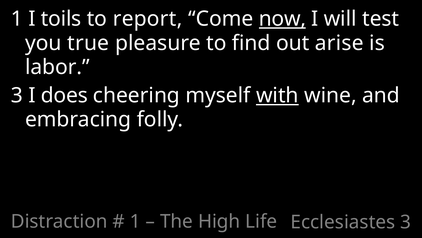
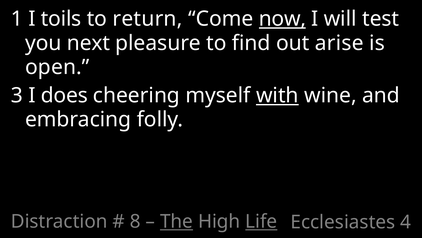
report: report -> return (148, 19)
true: true -> next (88, 43)
labor: labor -> open (57, 67)
1: 1 -> 8 (135, 221)
The underline: none -> present (177, 221)
Life underline: none -> present (261, 221)
Ecclesiastes 3: 3 -> 4 (406, 222)
